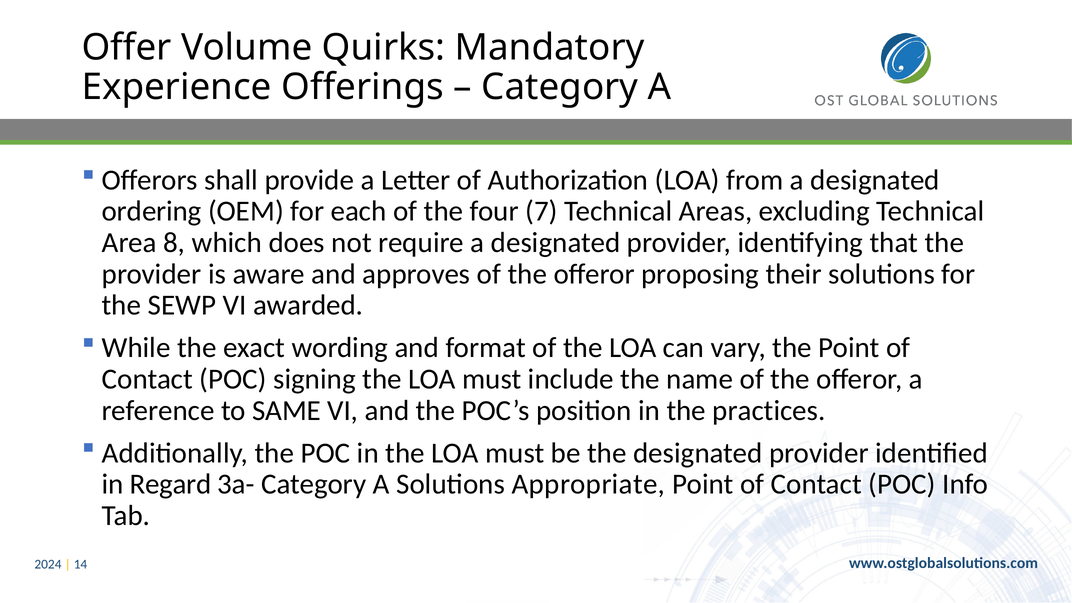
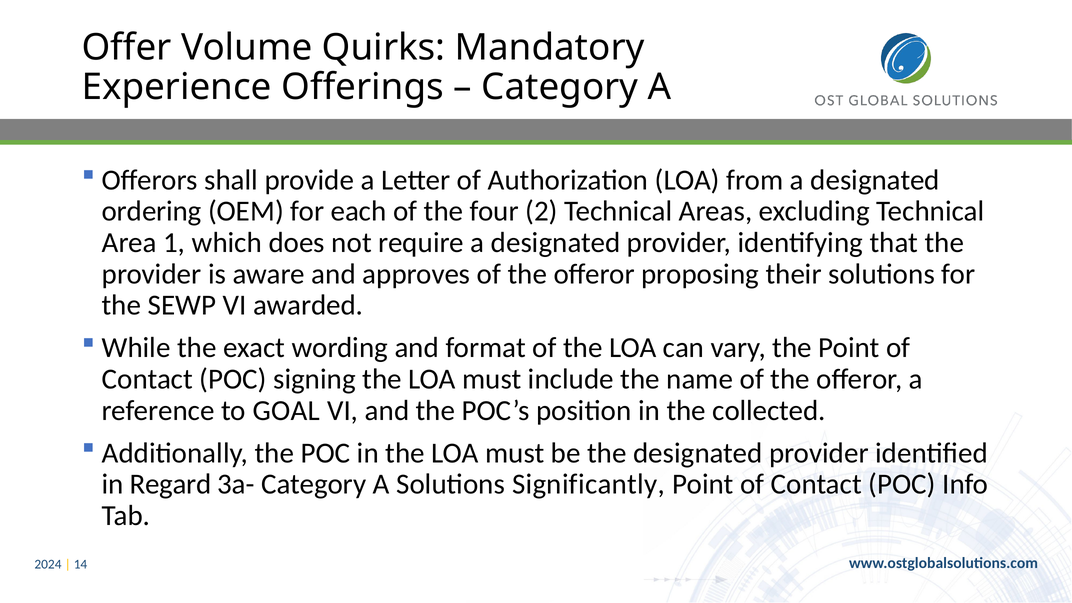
7: 7 -> 2 (541, 211)
8: 8 -> 1 (174, 243)
SAME: SAME -> GOAL (286, 411)
practices: practices -> collected (769, 411)
Appropriate: Appropriate -> Significantly (588, 484)
